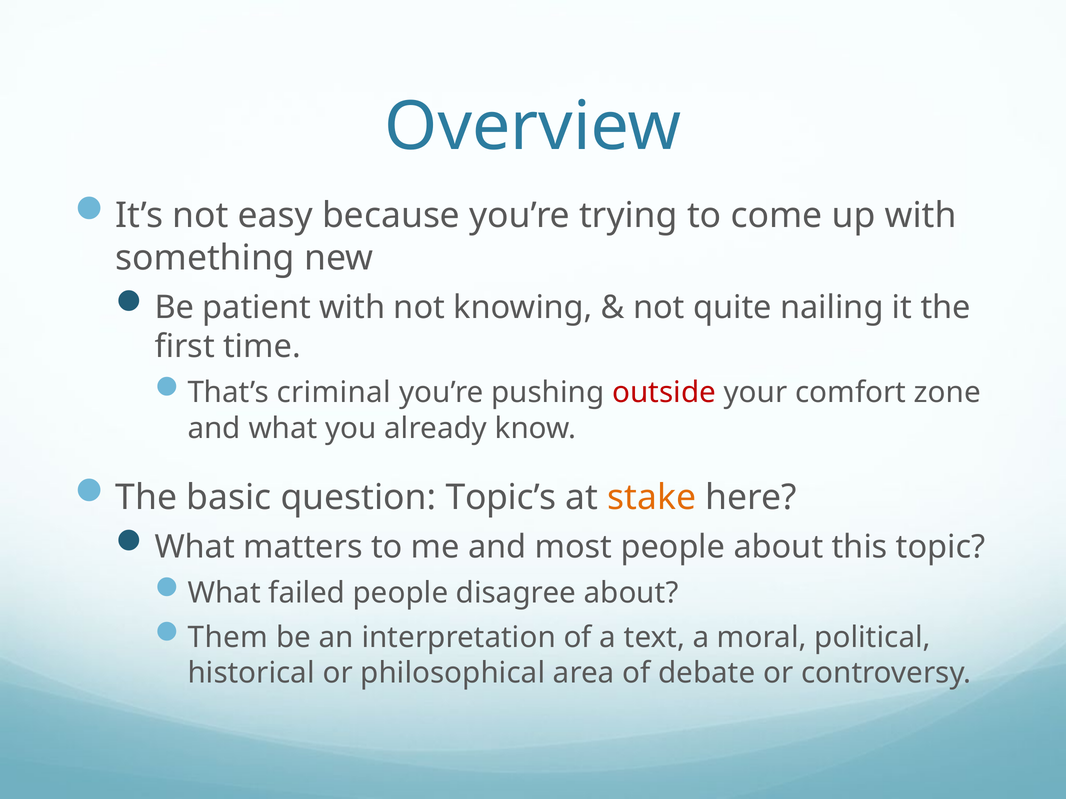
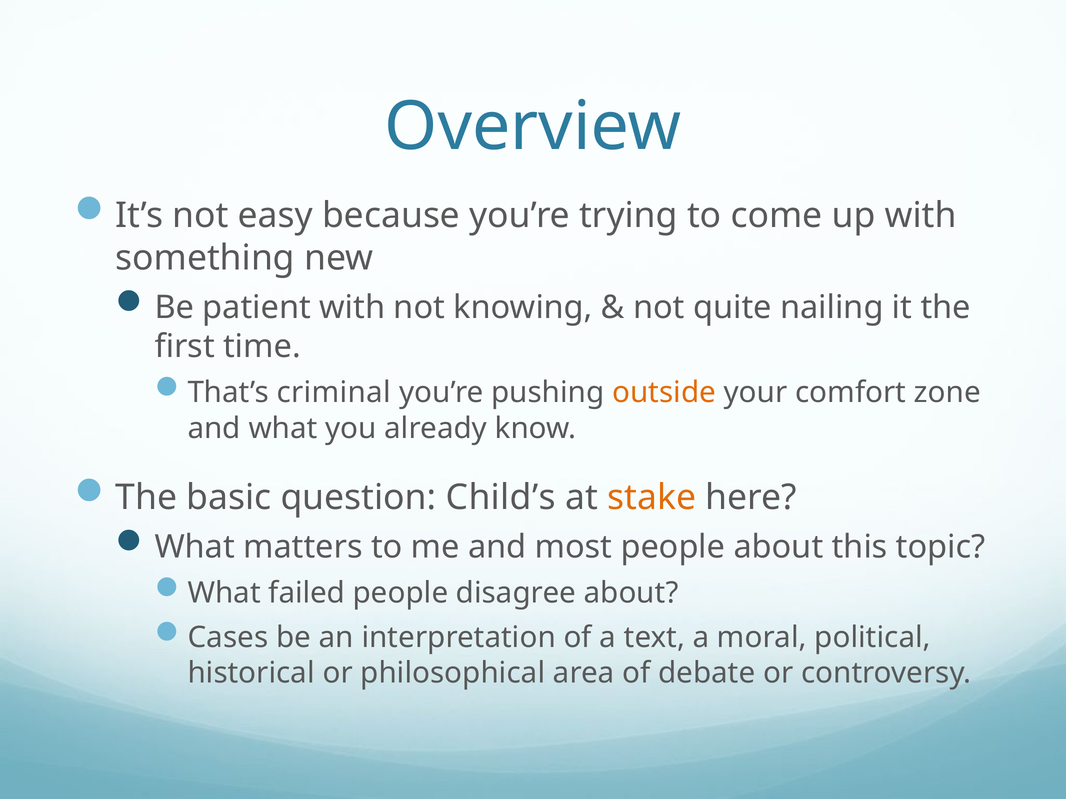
outside colour: red -> orange (664, 393)
Topic’s: Topic’s -> Child’s (501, 498)
Them: Them -> Cases (228, 638)
